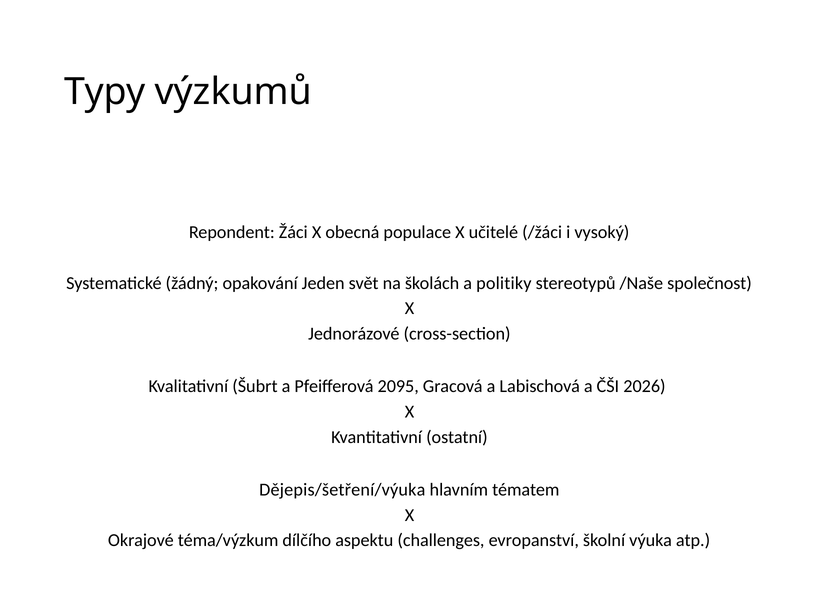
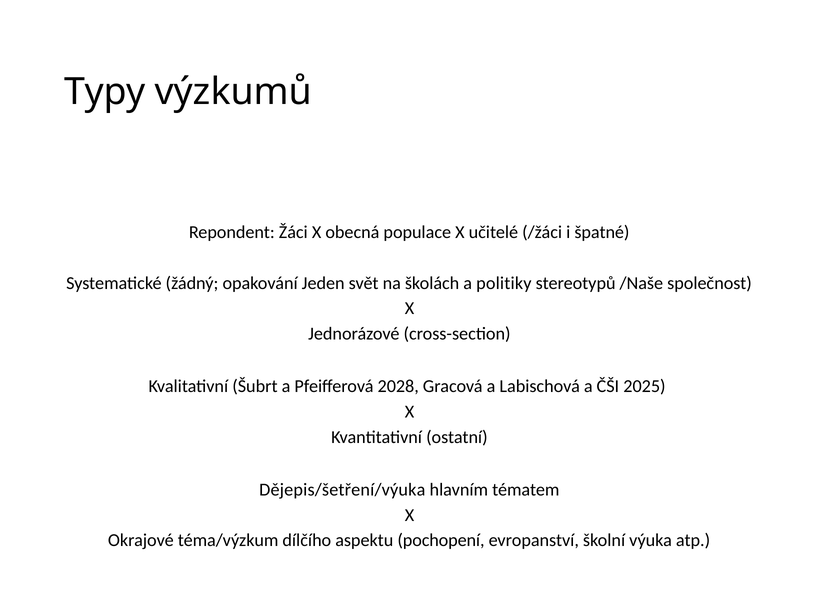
vysoký: vysoký -> špatné (602, 233)
2095: 2095 -> 2028 (398, 387)
2026: 2026 -> 2025 (644, 387)
challenges: challenges -> pochopení (441, 541)
